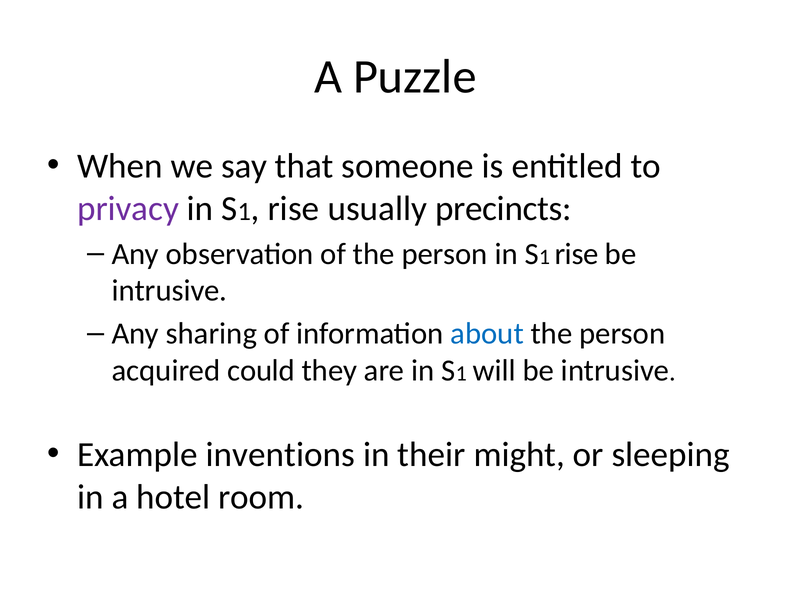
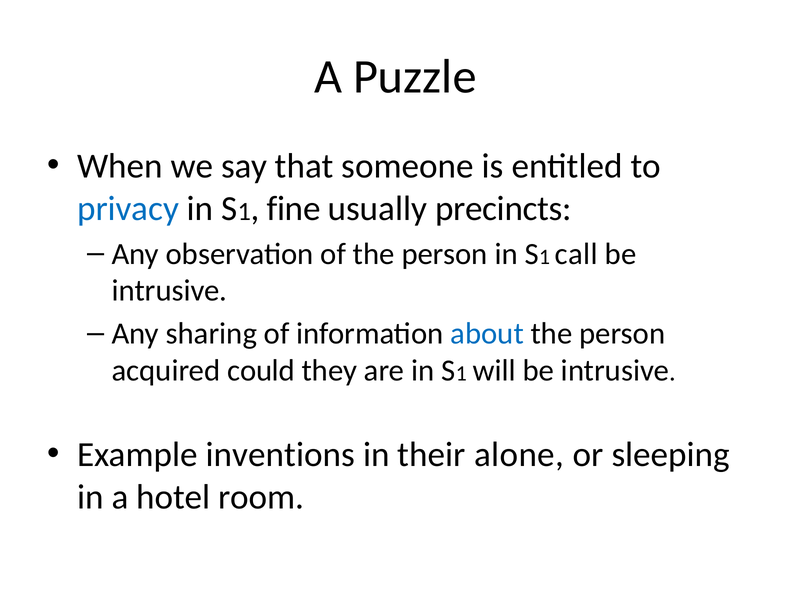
privacy colour: purple -> blue (128, 208)
rise: rise -> fine (294, 208)
rise: rise -> call (576, 254)
might: might -> alone (519, 454)
